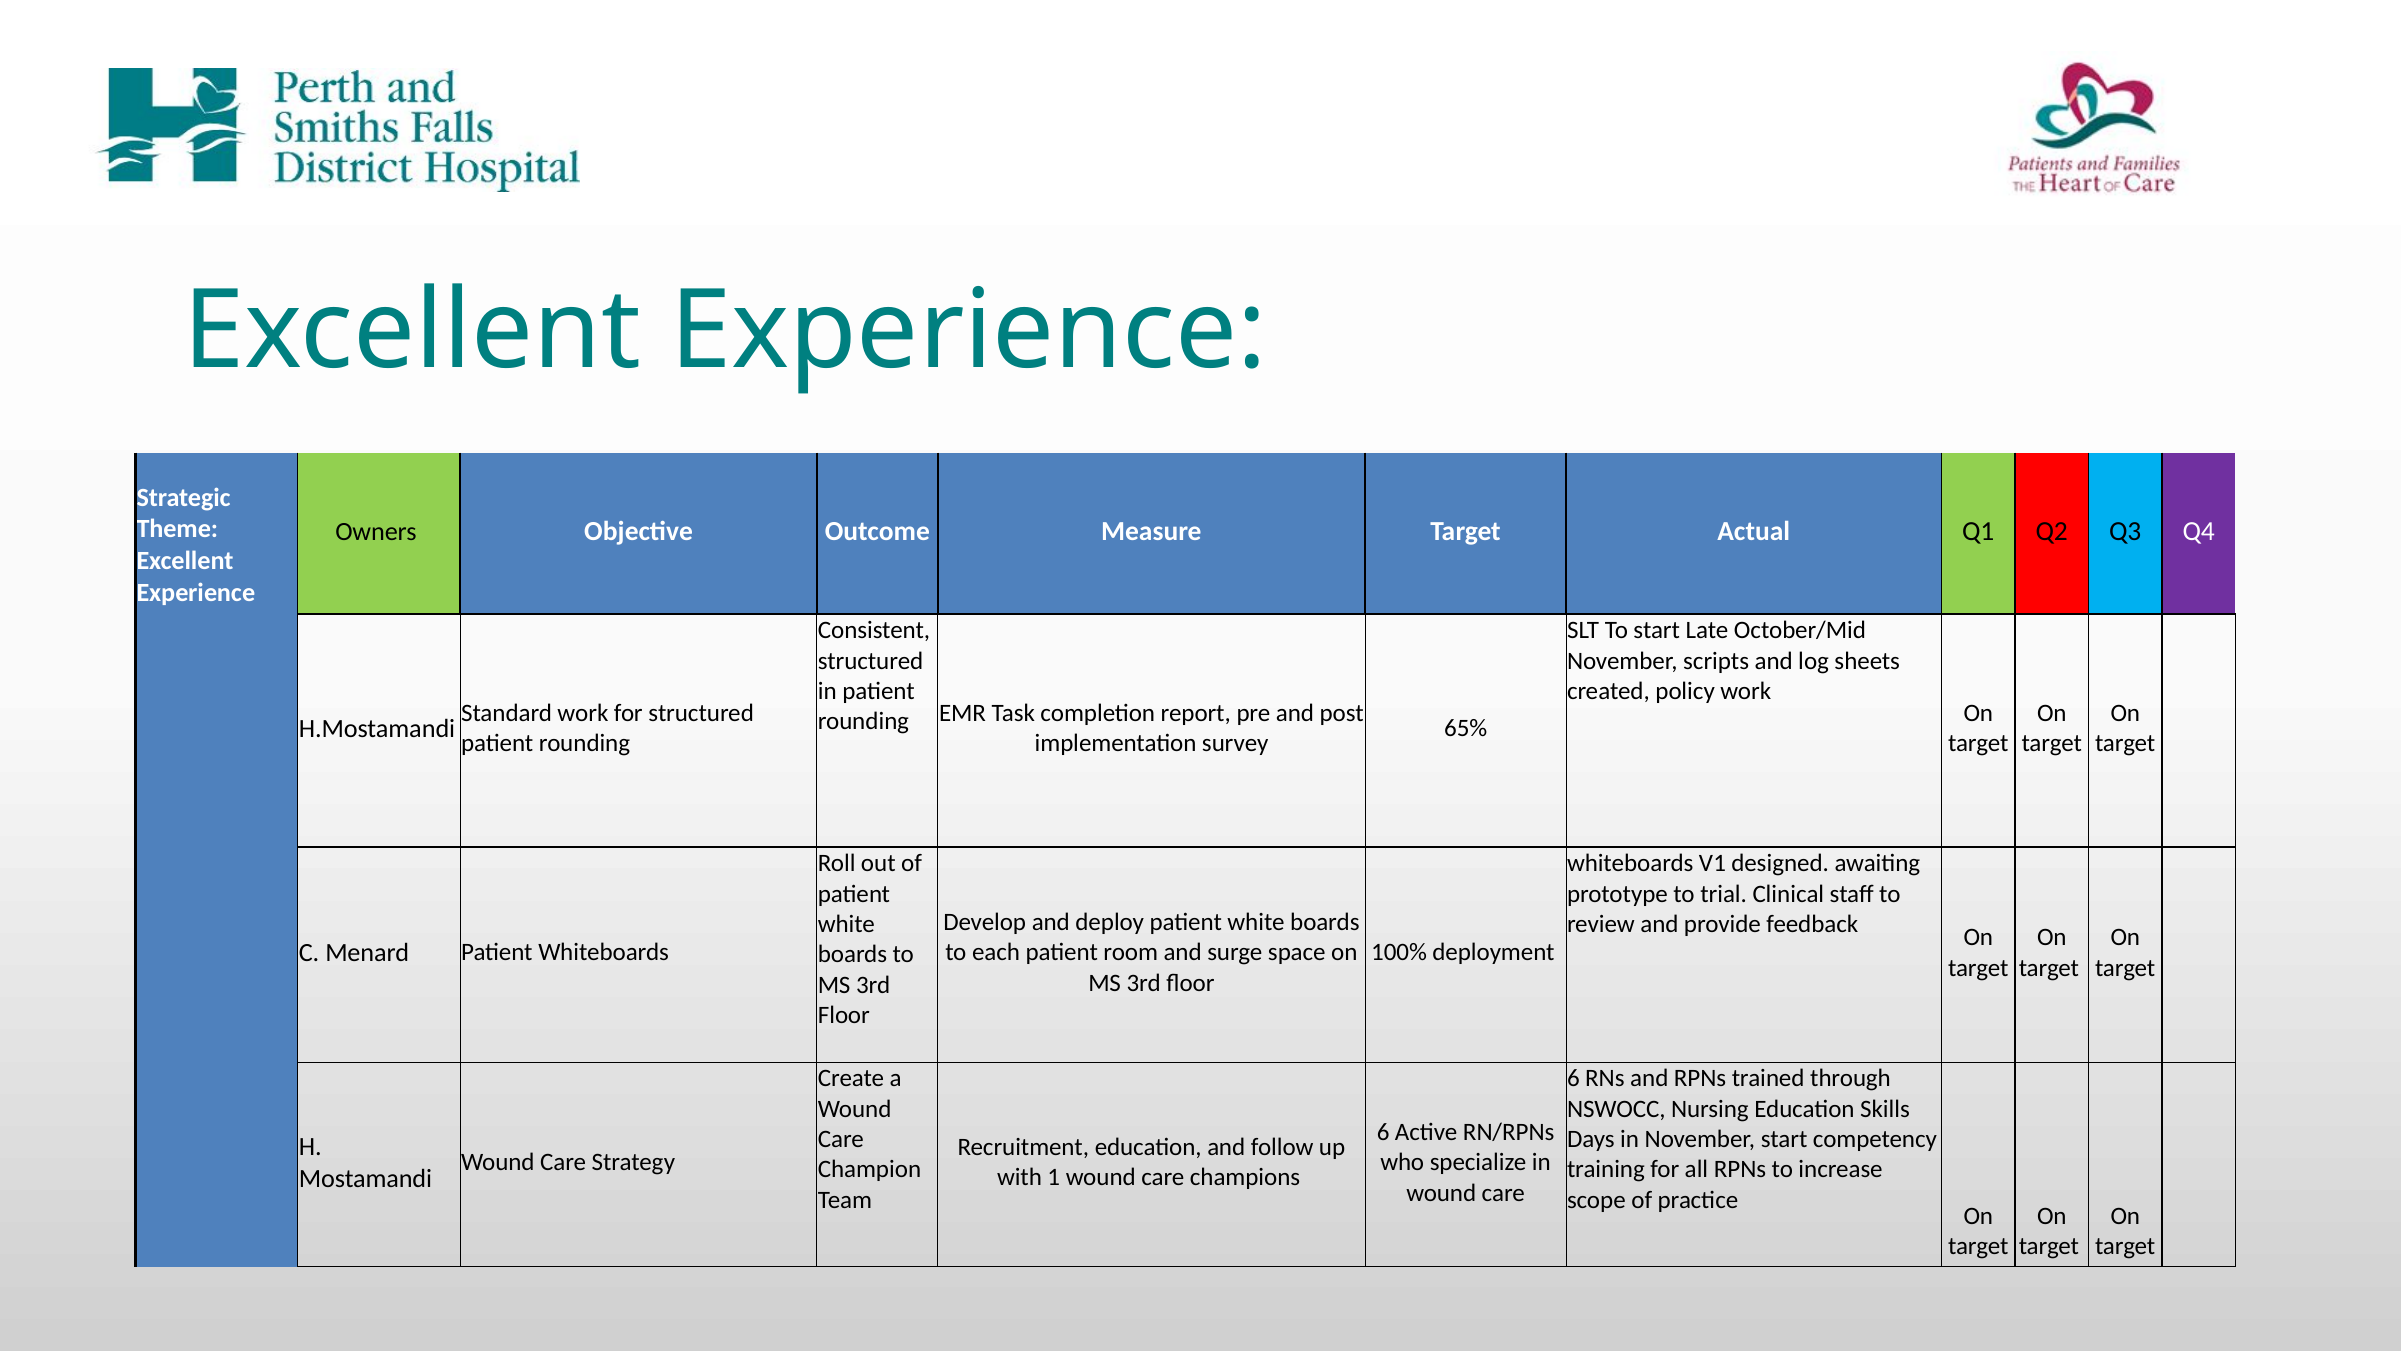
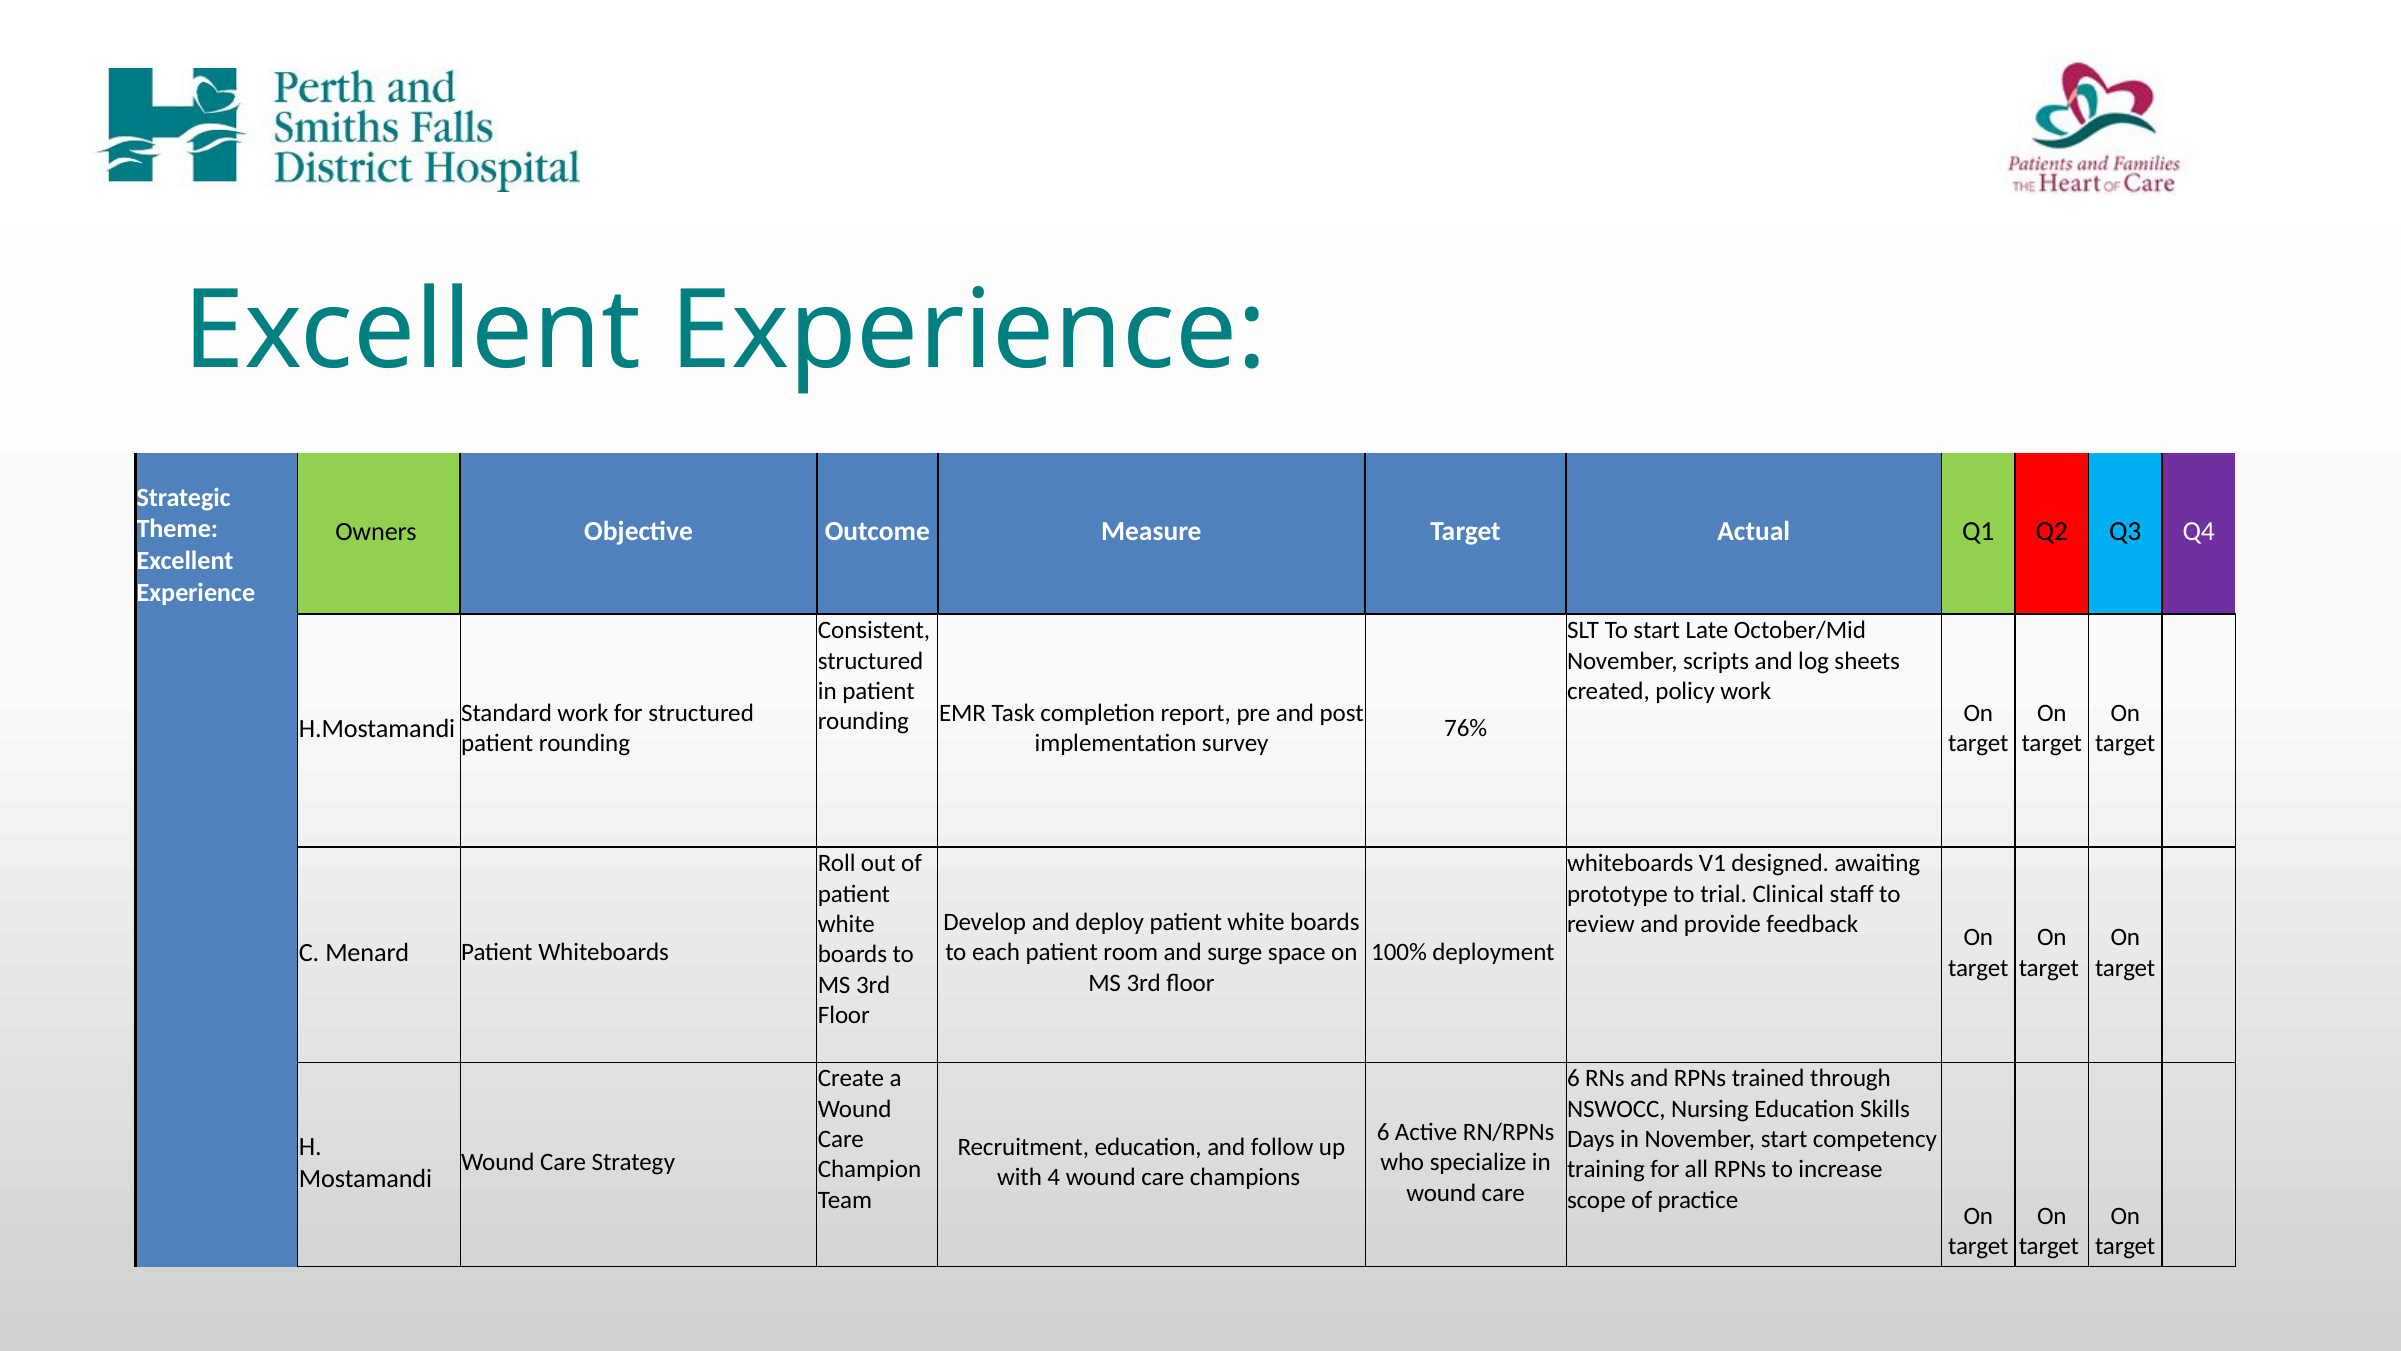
65%: 65% -> 76% (1466, 728)
1: 1 -> 4 (1054, 1177)
